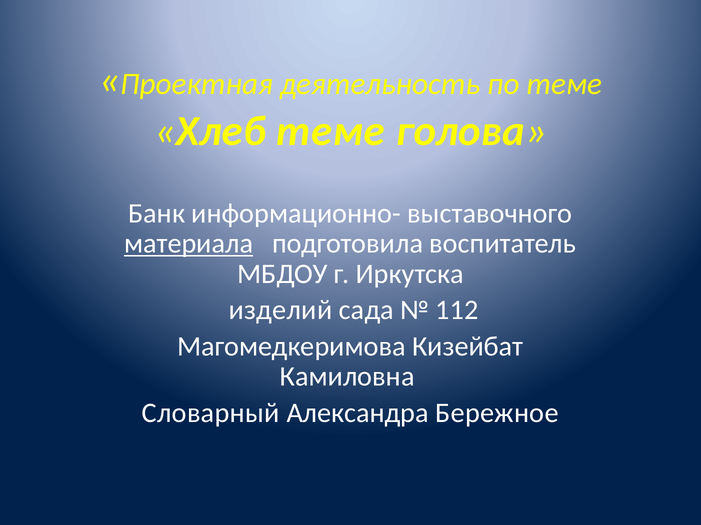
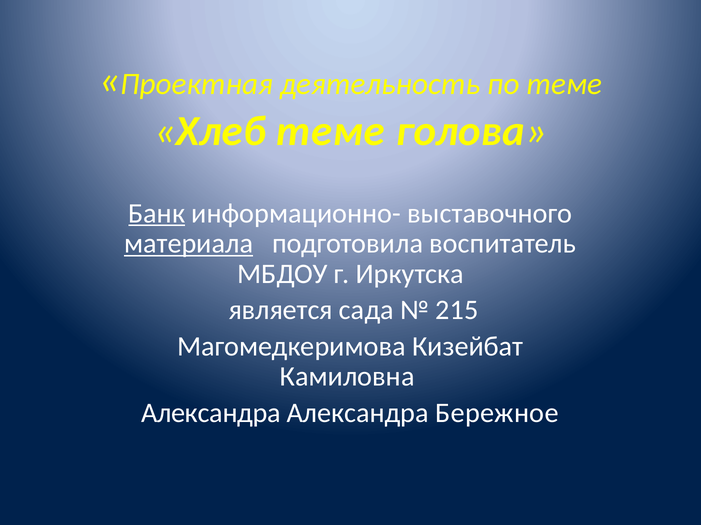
Банк underline: none -> present (157, 214)
изделий: изделий -> является (281, 311)
112: 112 -> 215 (457, 311)
Словарный: Словарный -> Александра (211, 413)
